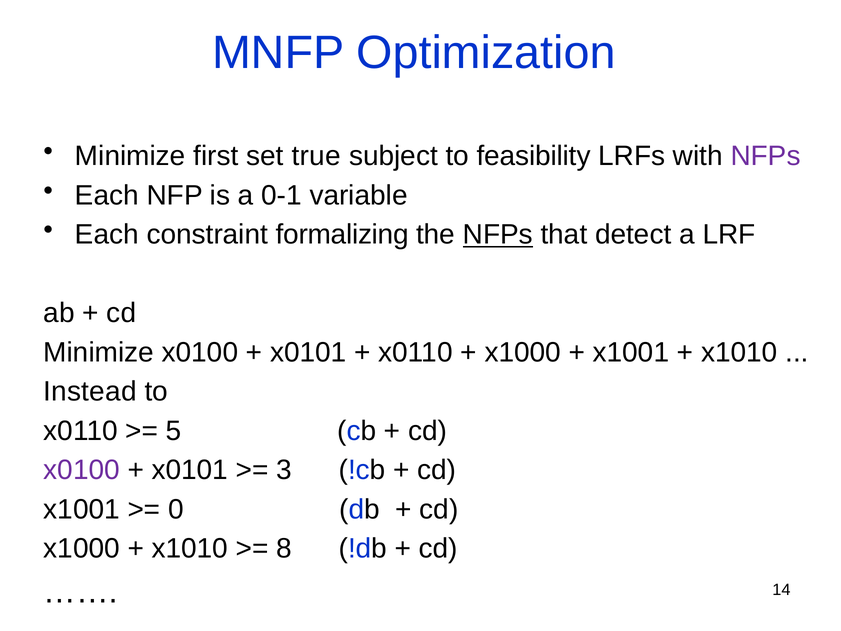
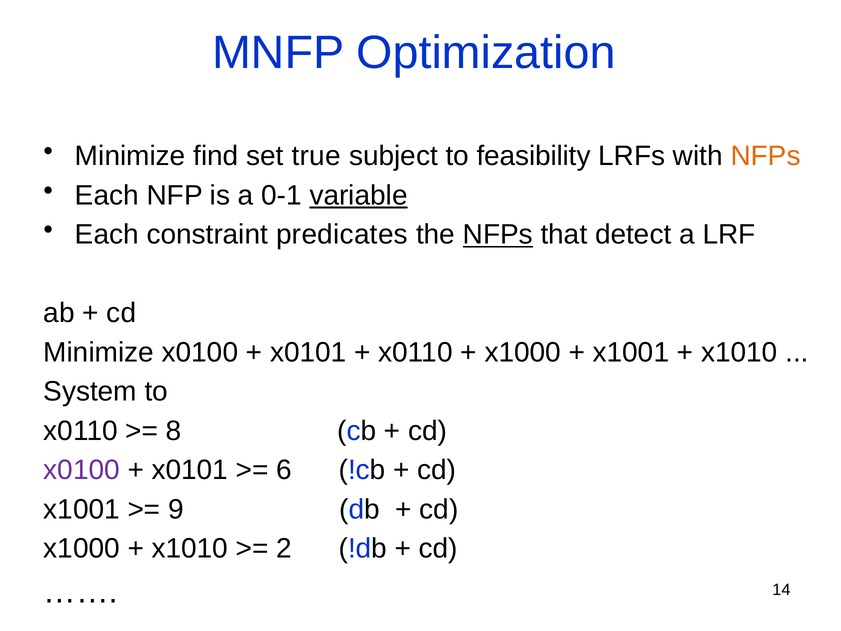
first: first -> find (216, 156)
NFPs colour: purple -> orange (766, 156)
variable underline: none -> present (359, 195)
formalizing: formalizing -> predicates (342, 235)
Instead: Instead -> System (90, 392)
5: 5 -> 8 (174, 431)
3: 3 -> 6 (284, 470)
0: 0 -> 9 (176, 509)
8: 8 -> 2 (284, 549)
